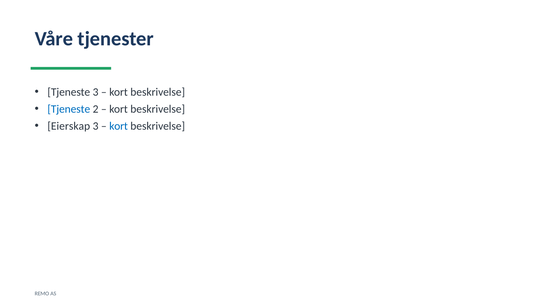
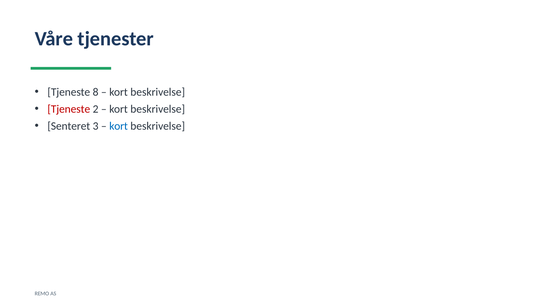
Tjeneste 3: 3 -> 8 (96, 92)
Tjeneste colour: blue -> red (69, 109)
Eierskap: Eierskap -> Senteret (69, 126)
